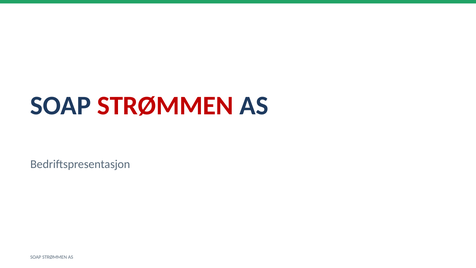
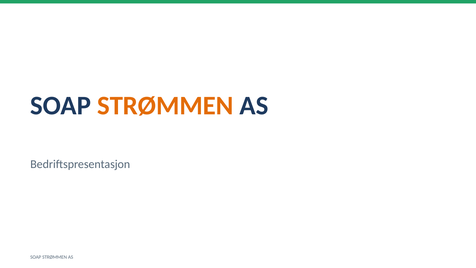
STRØMMEN colour: red -> orange (165, 106)
